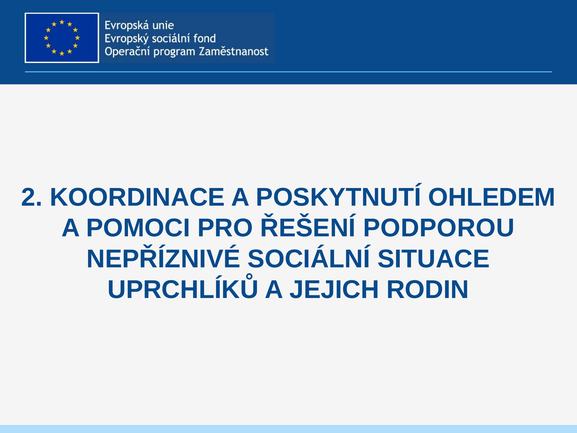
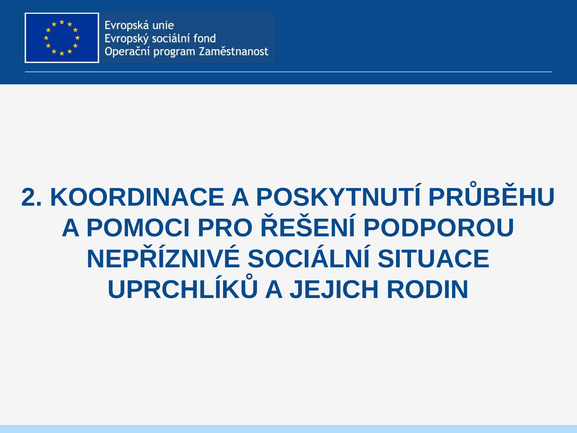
OHLEDEM: OHLEDEM -> PRŮBĚHU (492, 197)
